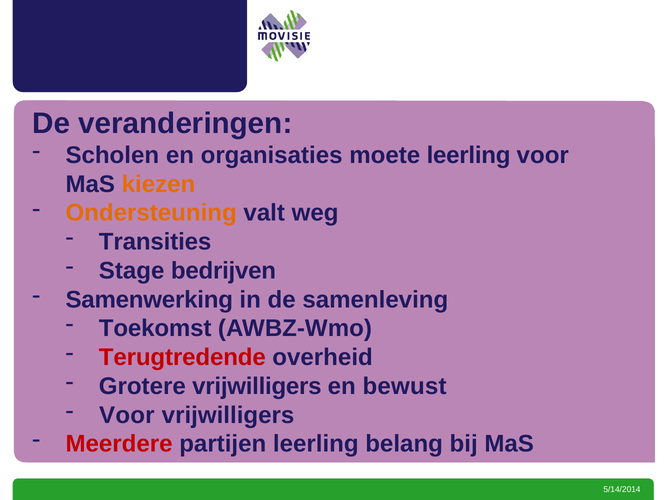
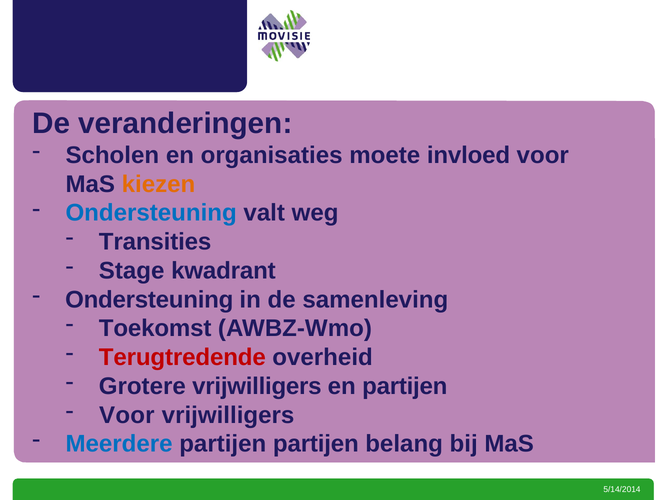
moete leerling: leerling -> invloed (469, 155)
Ondersteuning colour: orange -> blue (151, 213)
bedrijven: bedrijven -> kwadrant (223, 271)
Samenwerking: Samenwerking -> Ondersteuning (149, 300)
en bewust: bewust -> partijen (405, 386)
Meerdere colour: red -> blue (119, 444)
partijen leerling: leerling -> partijen (316, 444)
